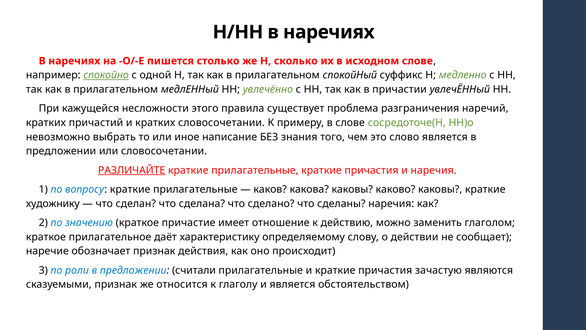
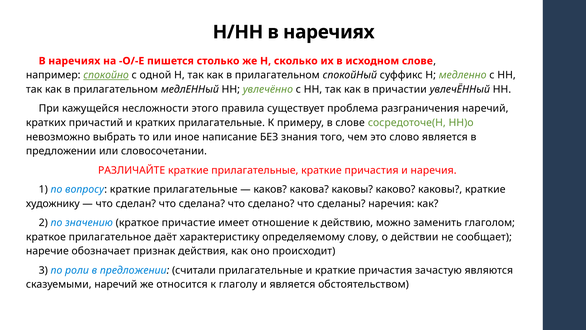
кратких словосочетании: словосочетании -> прилагательные (222, 123)
РАЗЛИЧАЙТЕ underline: present -> none (132, 170)
сказуемыми признак: признак -> наречий (116, 284)
